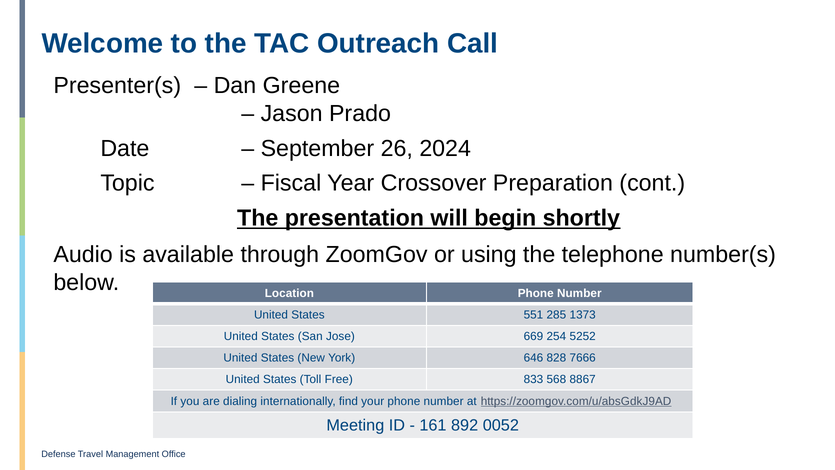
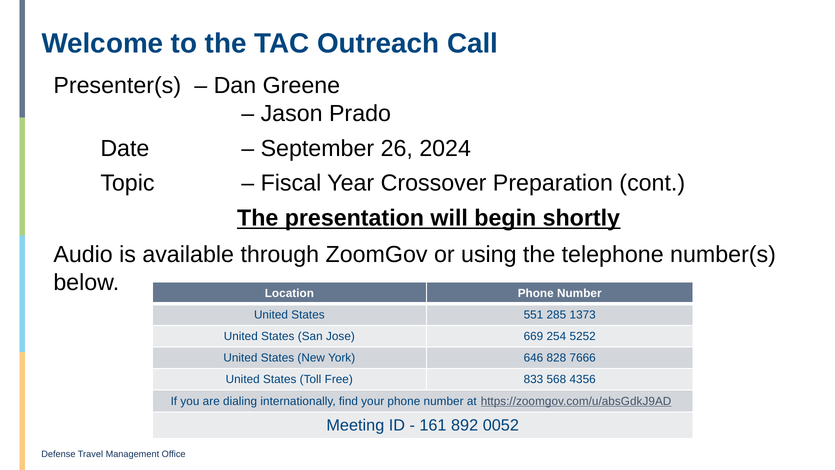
8867: 8867 -> 4356 (583, 379)
